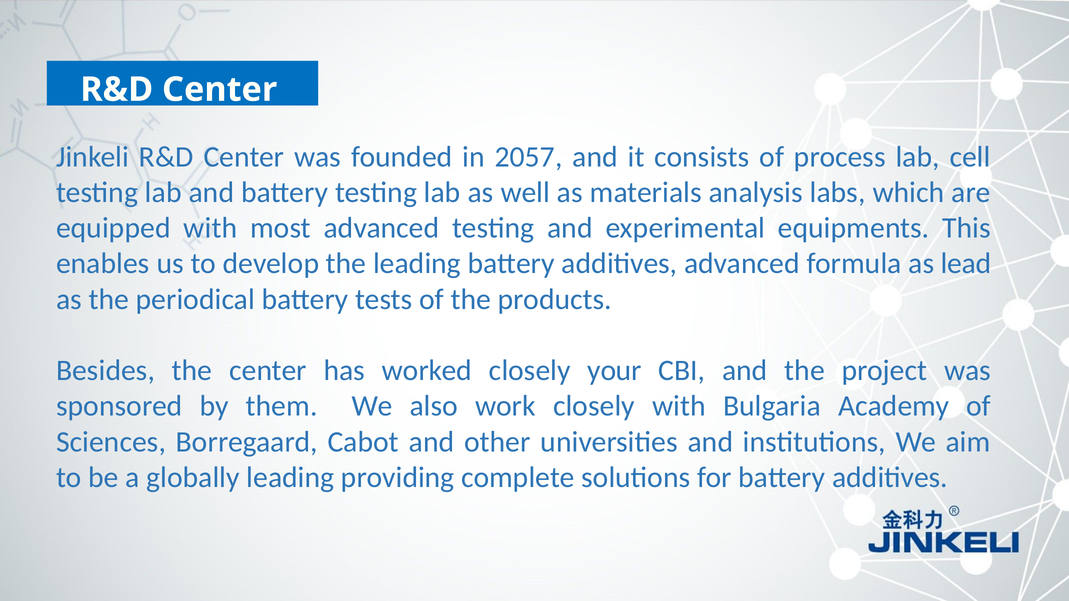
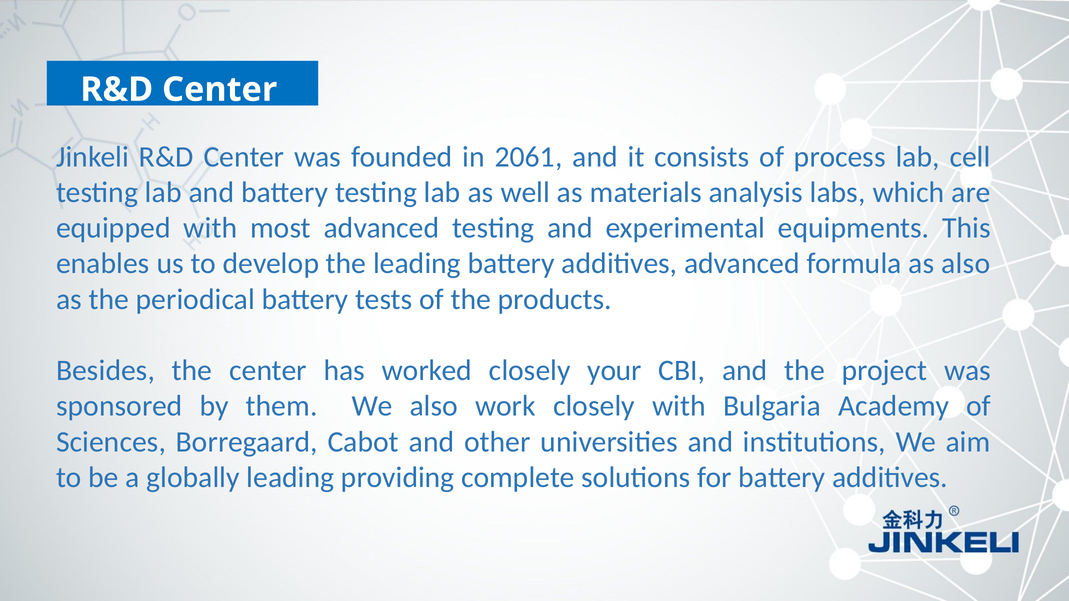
2057: 2057 -> 2061 (529, 157)
as lead: lead -> also (966, 264)
